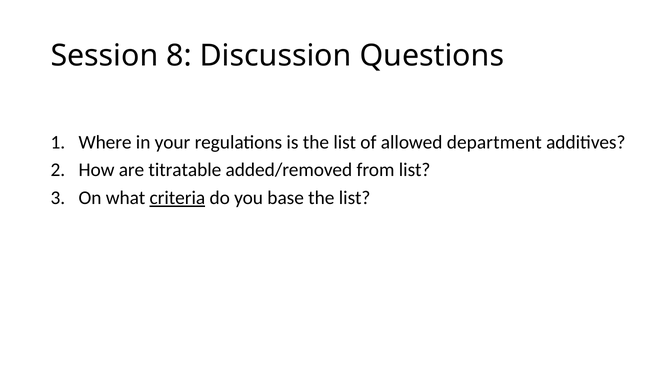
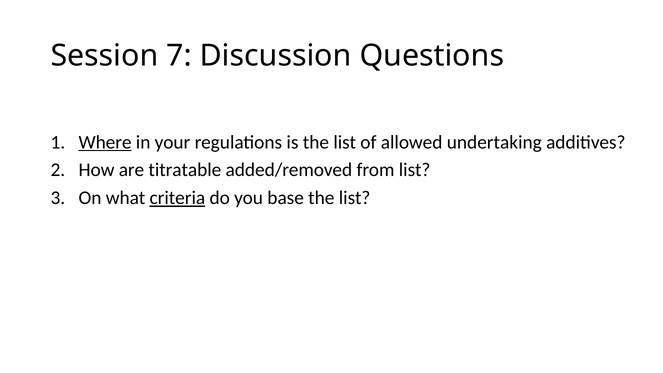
8: 8 -> 7 (179, 56)
Where underline: none -> present (105, 142)
department: department -> undertaking (494, 142)
